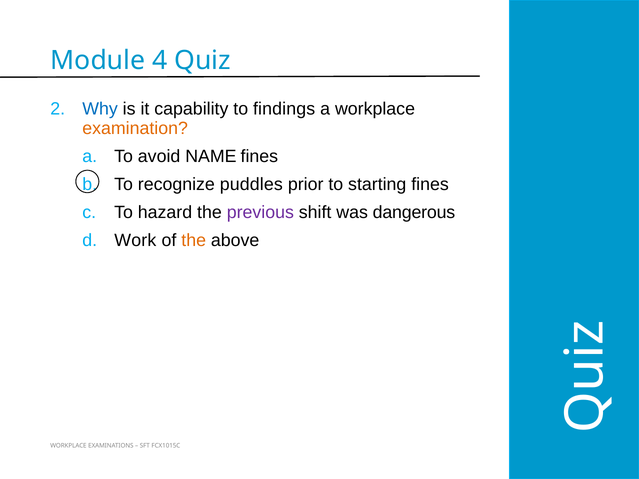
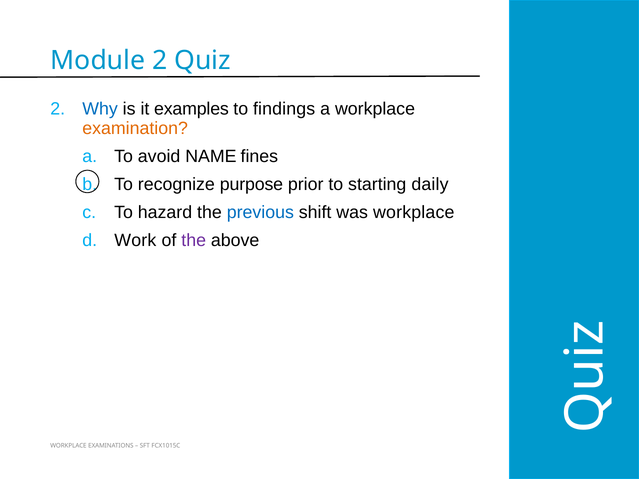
Module 4: 4 -> 2 (160, 60)
capability: capability -> examples (191, 109)
puddles: puddles -> purpose (251, 184)
starting fines: fines -> daily (430, 184)
previous colour: purple -> blue (260, 213)
was dangerous: dangerous -> workplace (414, 213)
the colour: orange -> purple (194, 241)
